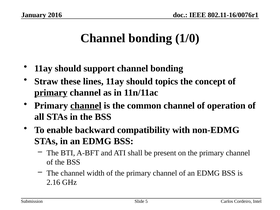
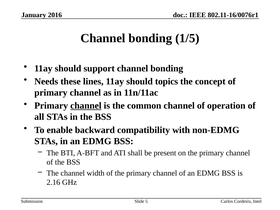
1/0: 1/0 -> 1/5 (187, 38)
Straw: Straw -> Needs (46, 81)
primary underline: present -> none (51, 93)
